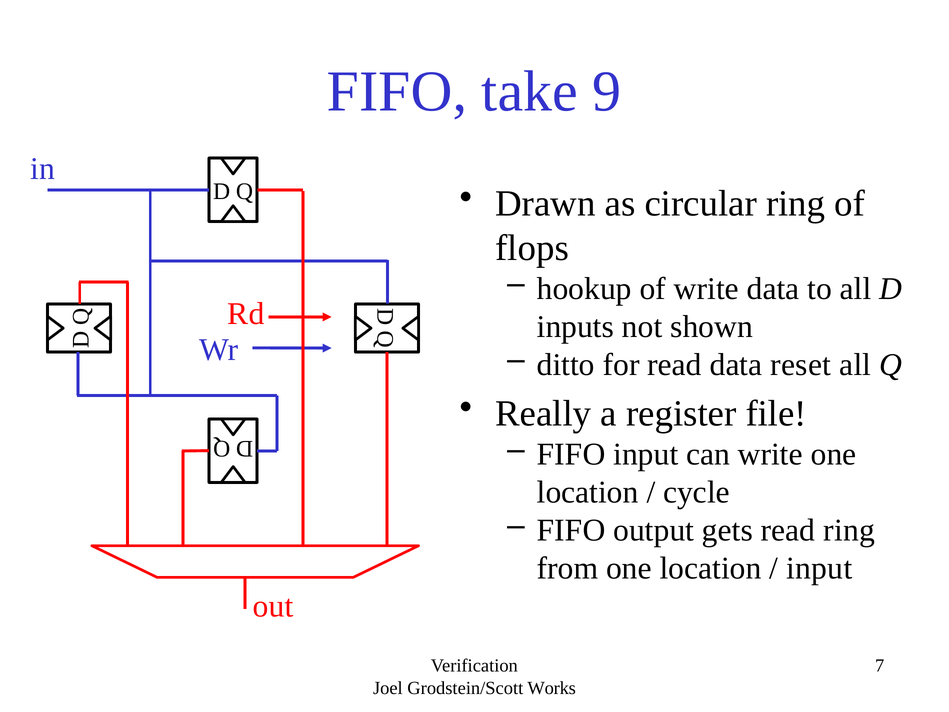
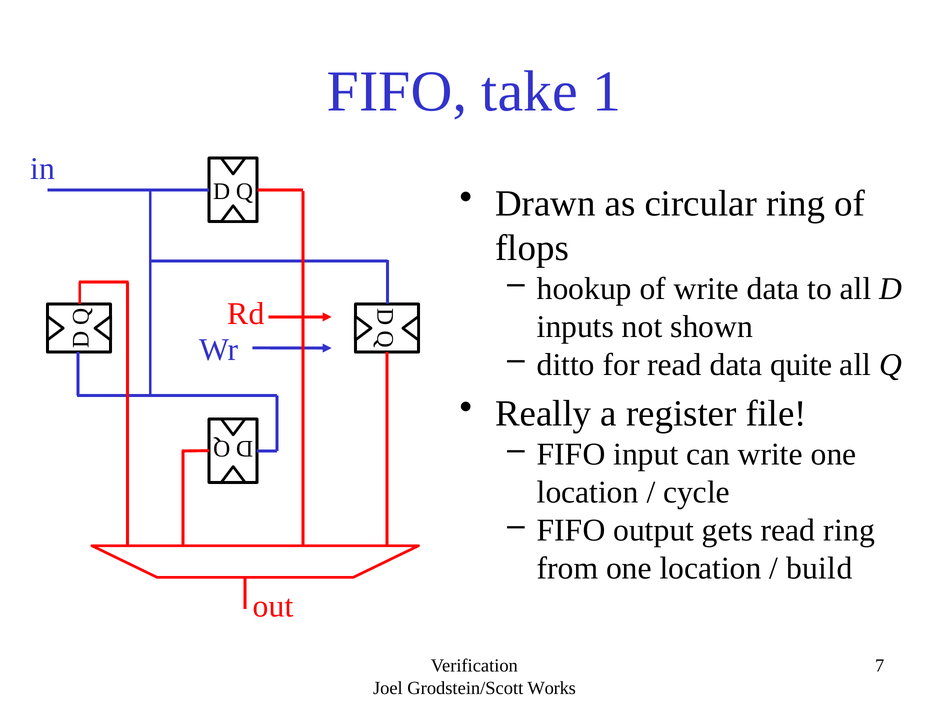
9: 9 -> 1 (607, 92)
reset: reset -> quite (801, 364)
input: input -> build (819, 568)
